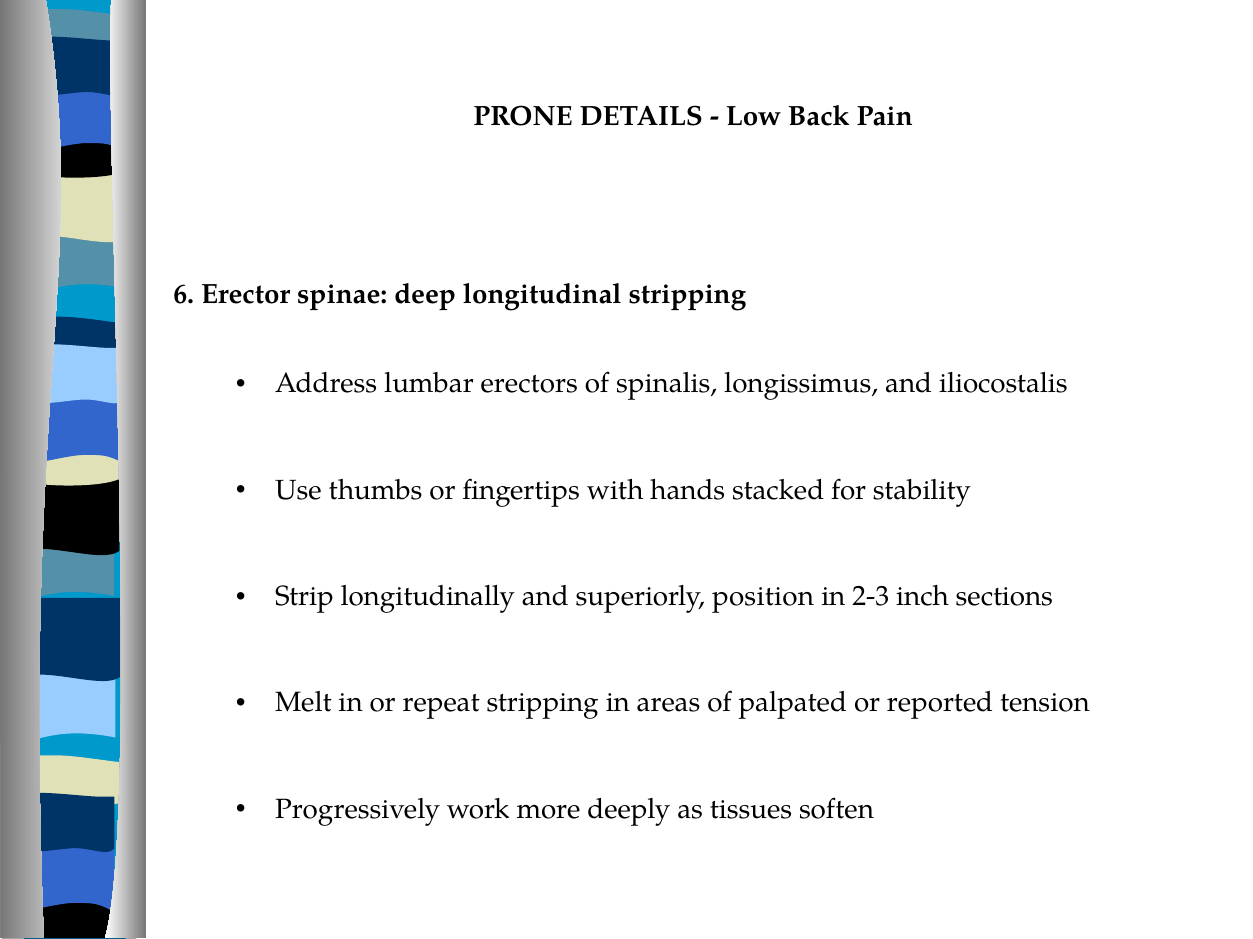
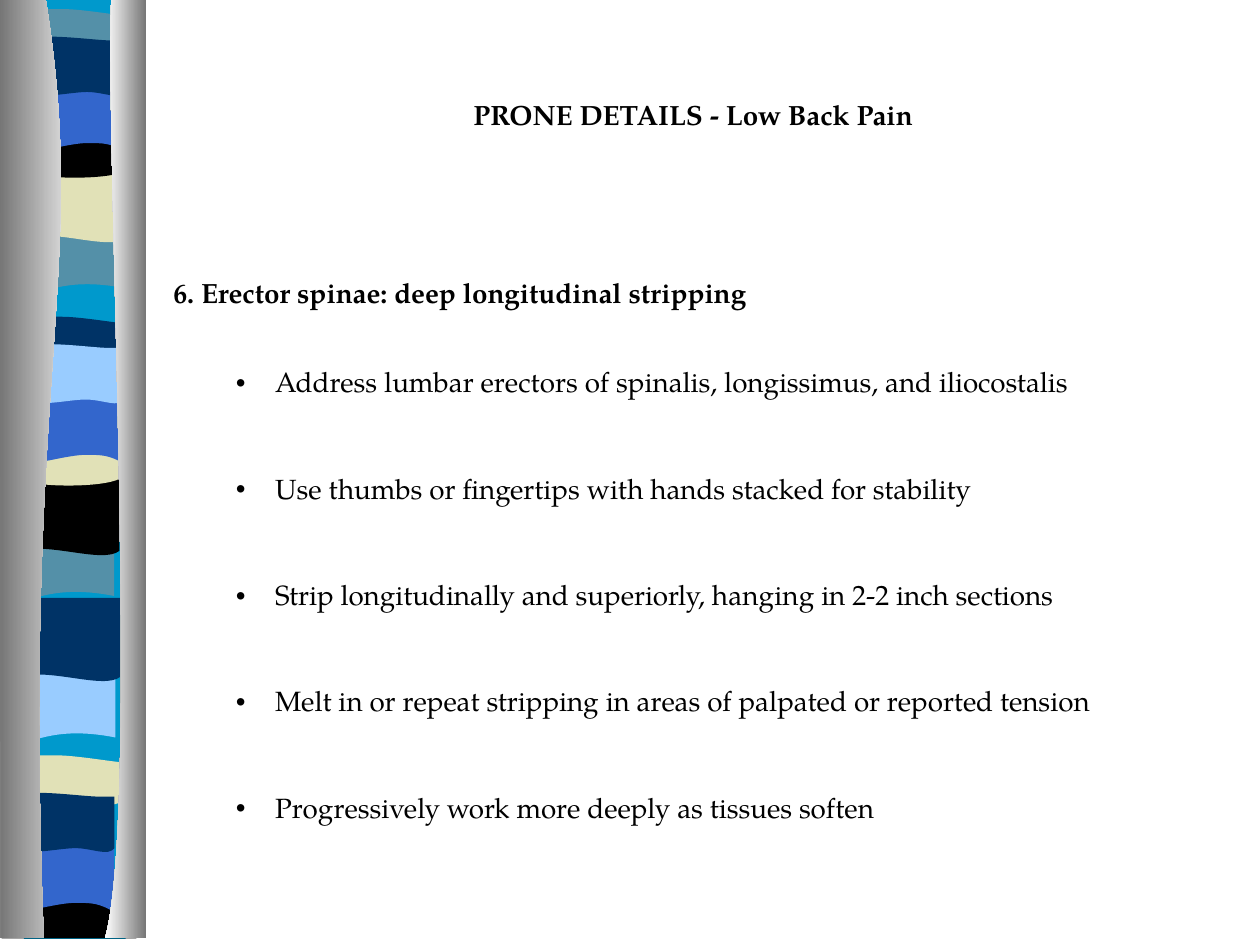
position: position -> hanging (763, 597)
2-3: 2-3 -> 2-2 (871, 597)
